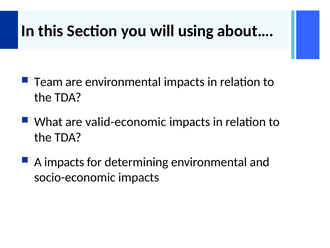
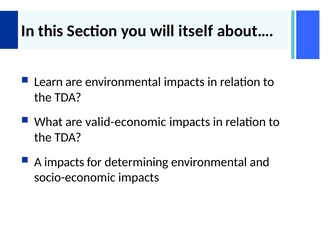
using: using -> itself (196, 31)
Team: Team -> Learn (48, 82)
